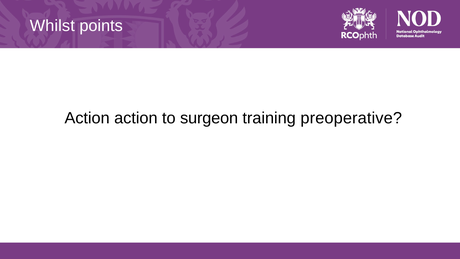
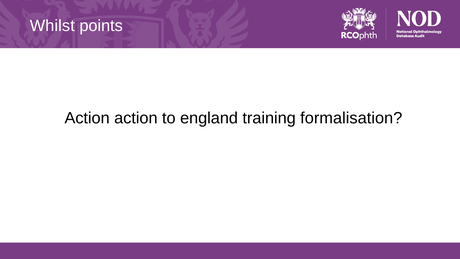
surgeon: surgeon -> england (209, 118)
preoperative: preoperative -> formalisation (351, 118)
